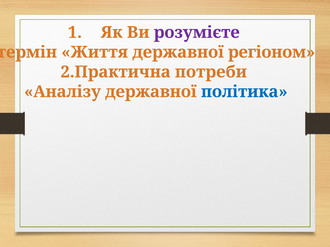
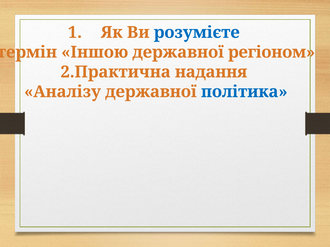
розумієте colour: purple -> blue (197, 32)
Життя: Життя -> Іншою (95, 52)
потреби: потреби -> надання (211, 72)
